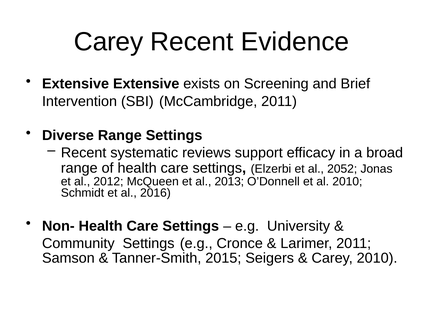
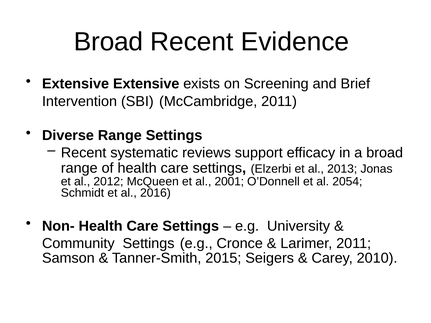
Carey: Carey -> Broad (109, 42)
2052: 2052 -> 2013 (342, 169)
2013: 2013 -> 2001 (229, 182)
al 2010: 2010 -> 2054 (347, 182)
